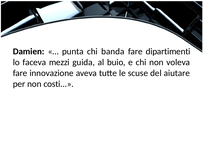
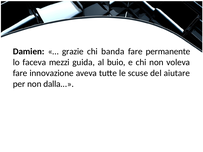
punta: punta -> grazie (73, 52)
dipartimenti: dipartimenti -> permanente (168, 52)
costi: costi -> dalla (59, 84)
